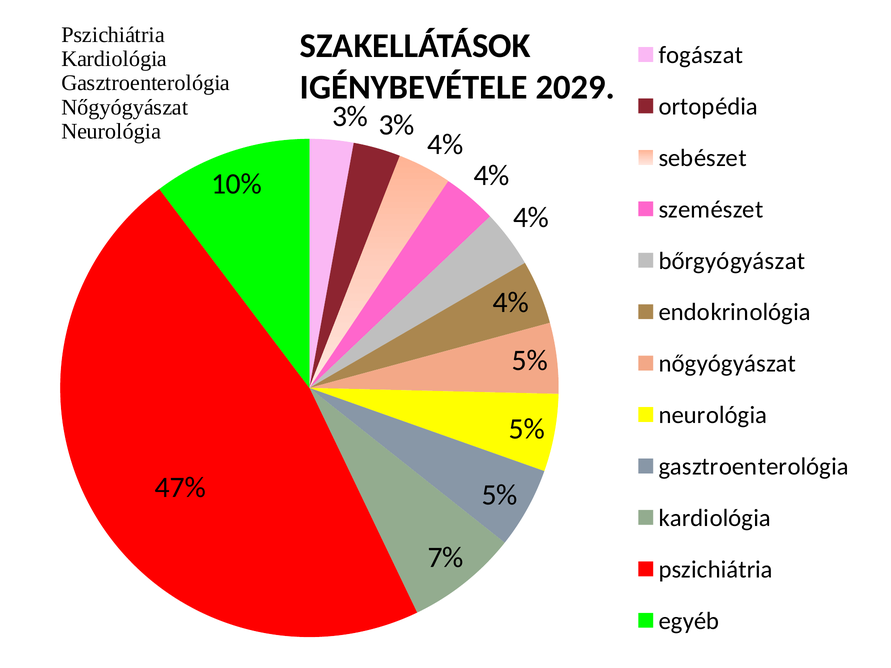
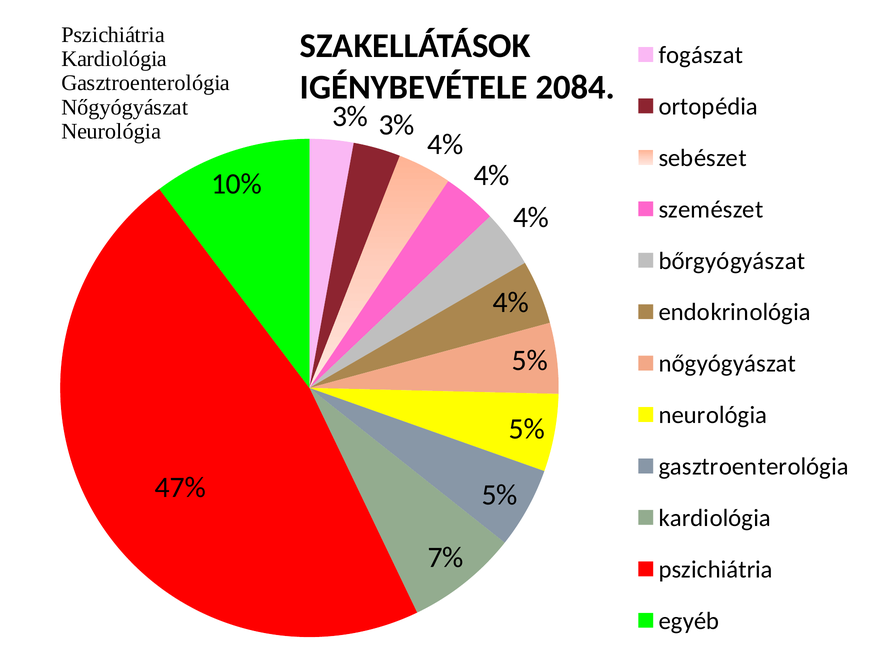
2029: 2029 -> 2084 (575, 88)
